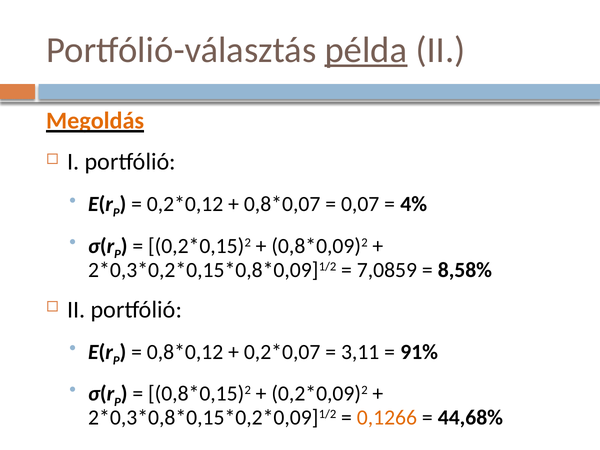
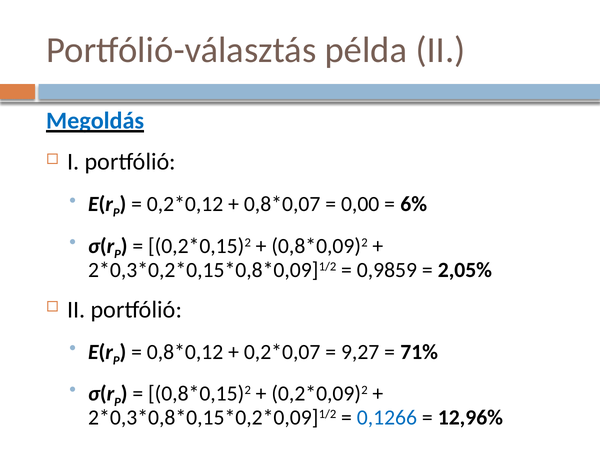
példa underline: present -> none (366, 50)
Megoldás colour: orange -> blue (95, 121)
0,07: 0,07 -> 0,00 (360, 204)
4%: 4% -> 6% (414, 204)
7,0859: 7,0859 -> 0,9859 (387, 270)
8,58%: 8,58% -> 2,05% (465, 270)
3,11: 3,11 -> 9,27 (360, 352)
91%: 91% -> 71% (419, 352)
0,1266 colour: orange -> blue (387, 418)
44,68%: 44,68% -> 12,96% (470, 418)
